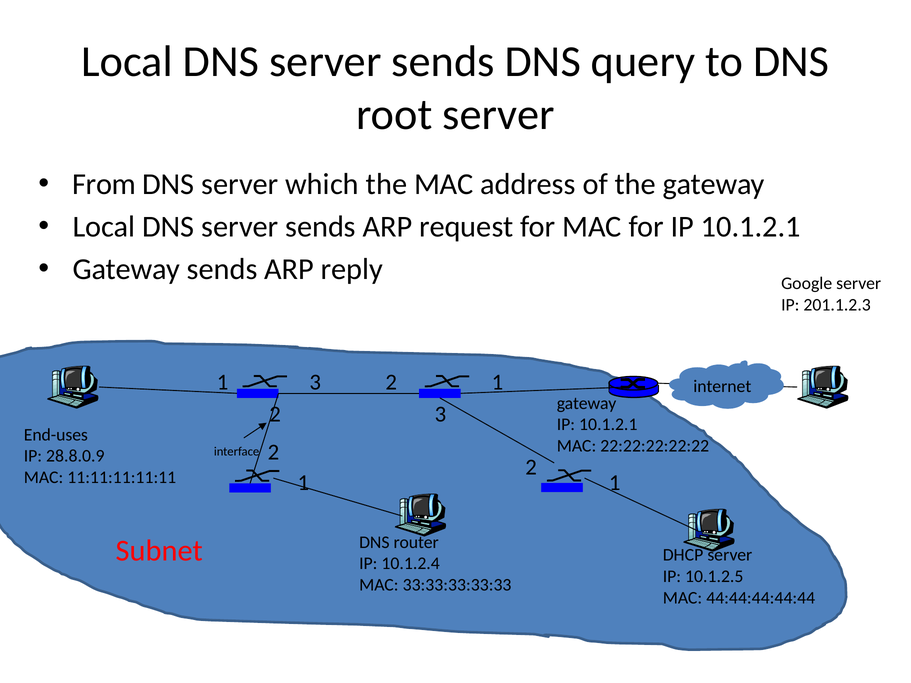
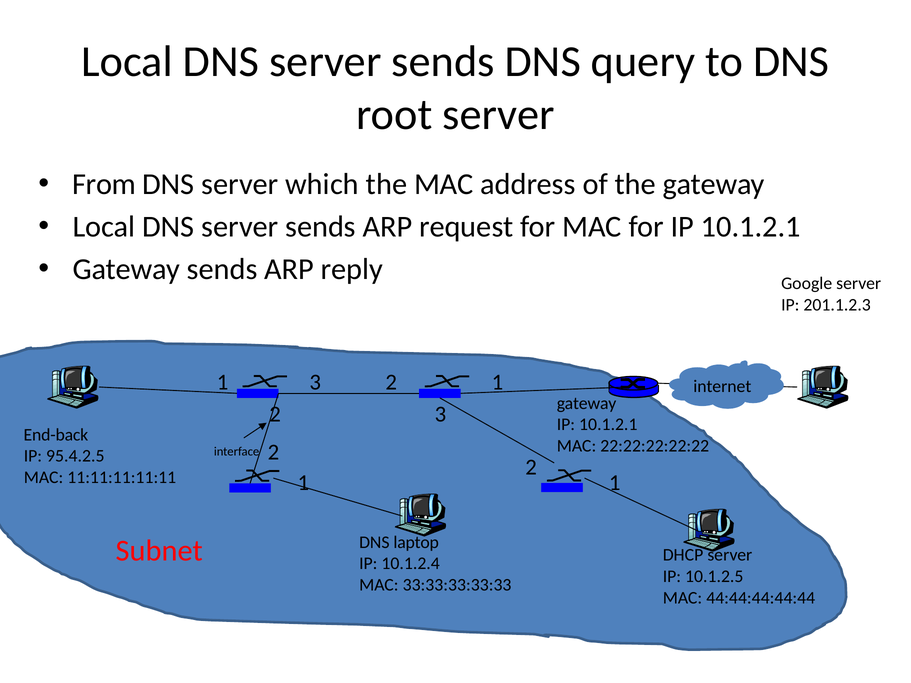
End-uses: End-uses -> End-back (56, 435)
28.8.0.9: 28.8.0.9 -> 95.4.2.5 (75, 456)
router: router -> laptop (416, 543)
